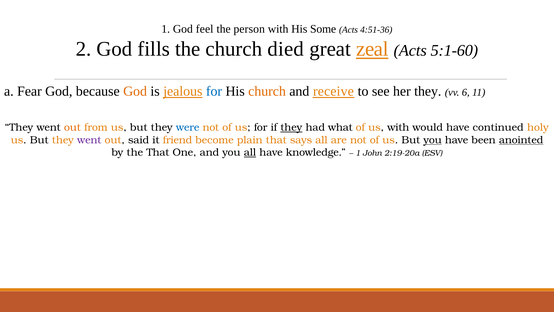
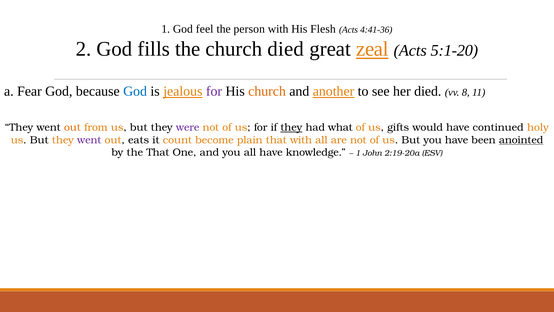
Some: Some -> Flesh (323, 29)
4:51-36: 4:51-36 -> 4:41-36 (376, 30)
5:1-60: 5:1-60 -> 5:1-20 (454, 51)
God colour: orange -> blue (135, 91)
for colour: blue -> purple (214, 91)
receive: receive -> another (334, 91)
her they: they -> died (428, 91)
6: 6 -> 8 (466, 92)
were colour: blue -> purple (188, 127)
us with: with -> gifts (398, 127)
said: said -> eats (139, 140)
friend: friend -> count (177, 140)
that says: says -> with (301, 140)
you underline: present -> none (433, 140)
all underline: present -> none (250, 152)
